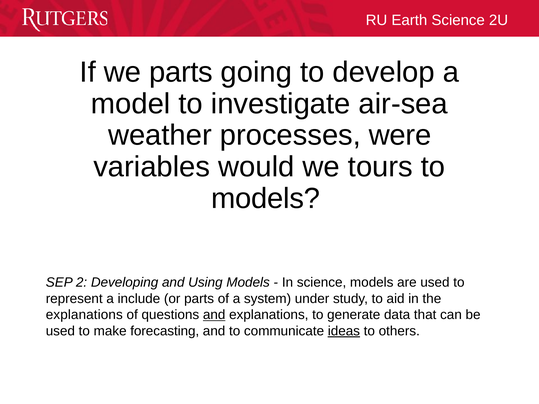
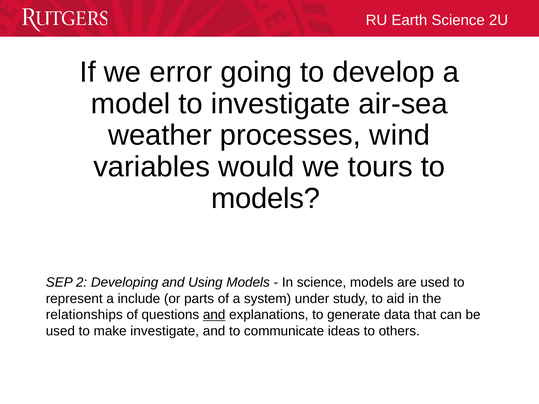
we parts: parts -> error (181, 72)
were: were -> wind (400, 135)
explanations: explanations -> relationships (84, 315)
make forecasting: forecasting -> investigate (165, 331)
ideas underline: present -> none (344, 331)
